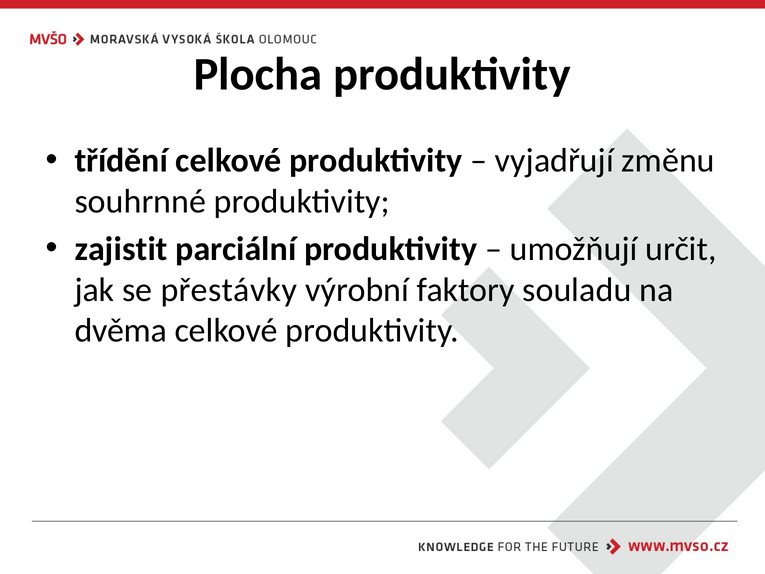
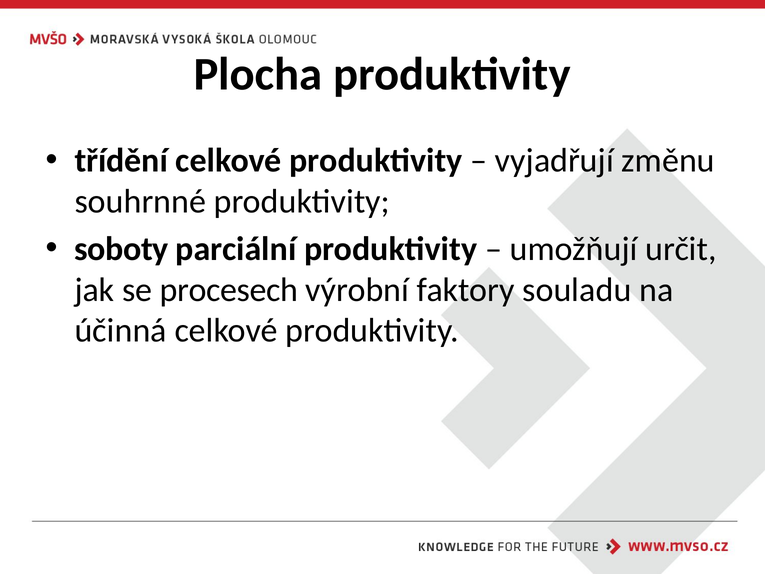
zajistit: zajistit -> soboty (121, 249)
přestávky: přestávky -> procesech (229, 290)
dvěma: dvěma -> účinná (121, 331)
